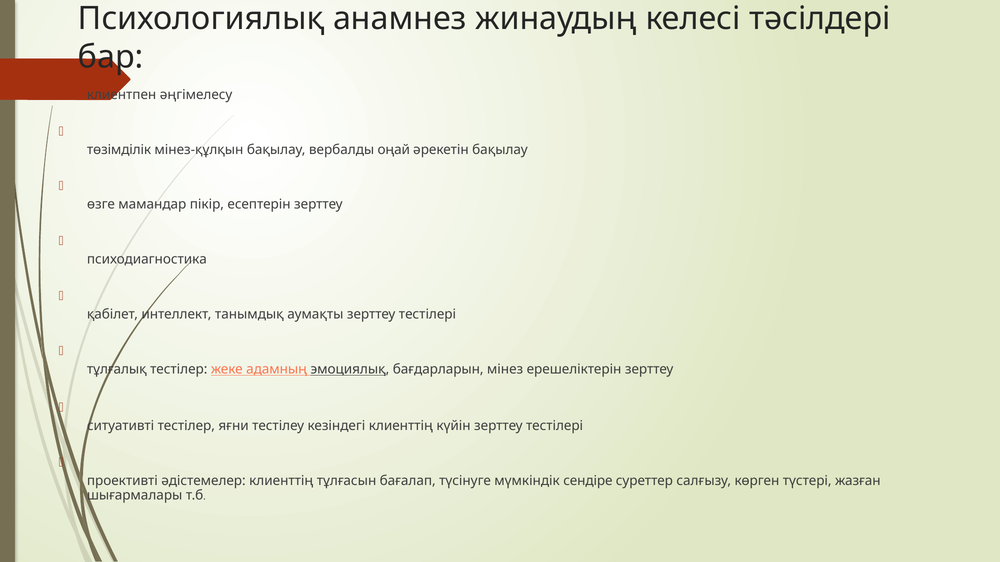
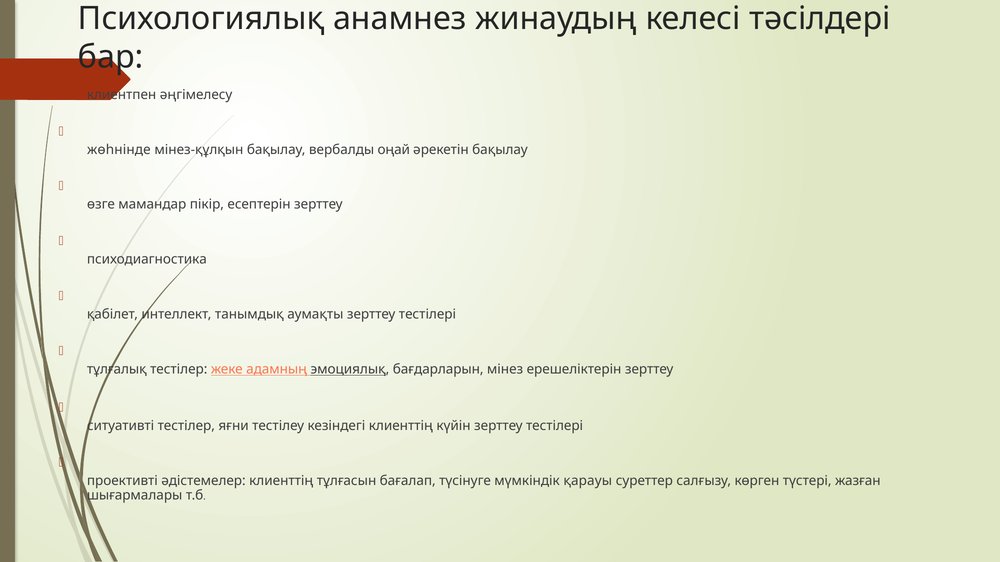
төзімділік: төзімділік -> жөһнінде (119, 150)
сендіре: сендіре -> қарауы (588, 481)
